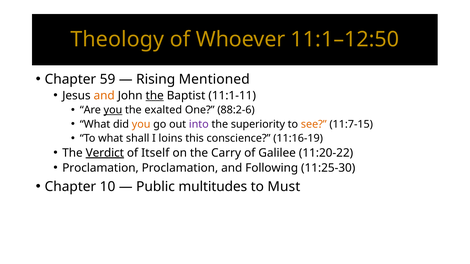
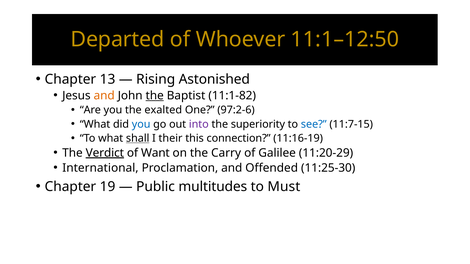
Theology: Theology -> Departed (117, 39)
59: 59 -> 13 (108, 79)
Mentioned: Mentioned -> Astonished (214, 79)
11:1-11: 11:1-11 -> 11:1-82 (232, 96)
you underline: present -> none (113, 110)
88:2-6: 88:2-6 -> 97:2-6 (236, 110)
you colour: orange -> blue (141, 124)
see colour: orange -> blue (314, 124)
shall underline: none -> present (138, 138)
loins: loins -> their (171, 138)
conscience: conscience -> connection (239, 138)
Itself: Itself -> Want (155, 153)
11:20-22: 11:20-22 -> 11:20-29 (326, 153)
Proclamation: Proclamation -> International (100, 168)
Following: Following -> Offended (272, 168)
10: 10 -> 19 (108, 187)
